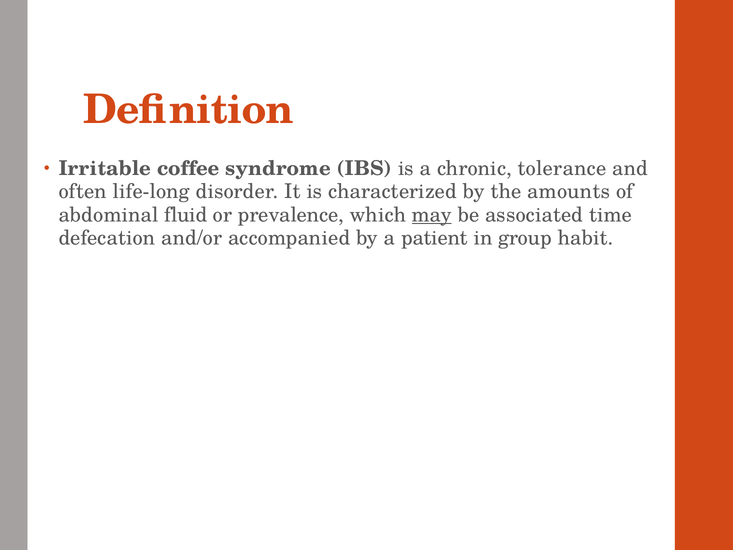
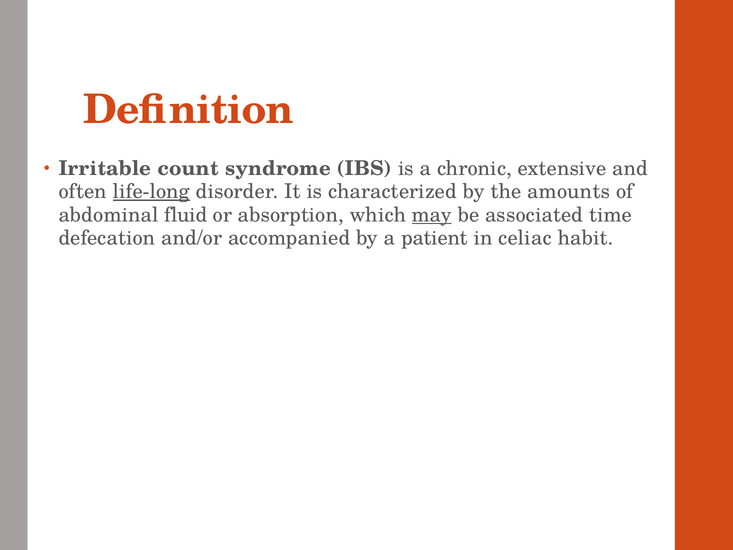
coffee: coffee -> count (188, 168)
tolerance: tolerance -> extensive (562, 168)
life‑long underline: none -> present (151, 191)
prevalence: prevalence -> absorption (291, 215)
group: group -> celiac (525, 238)
